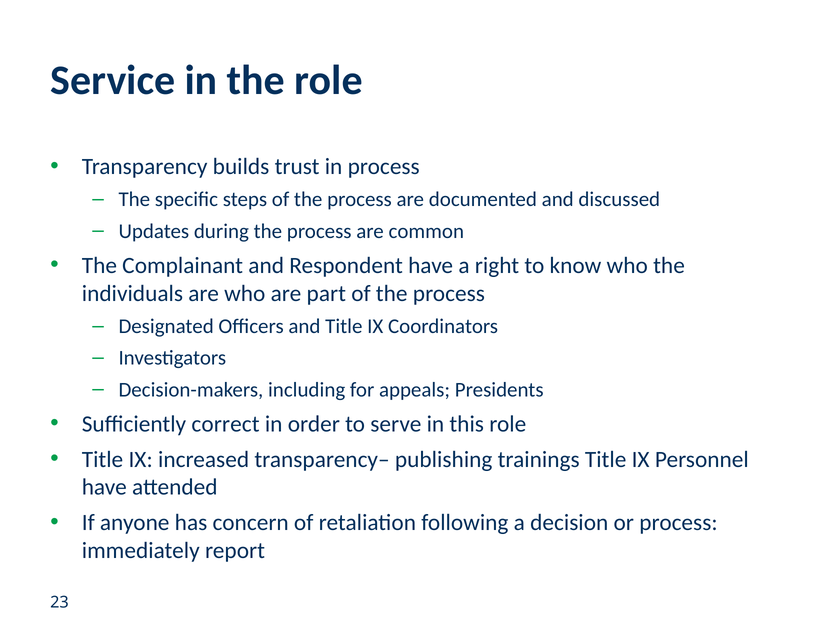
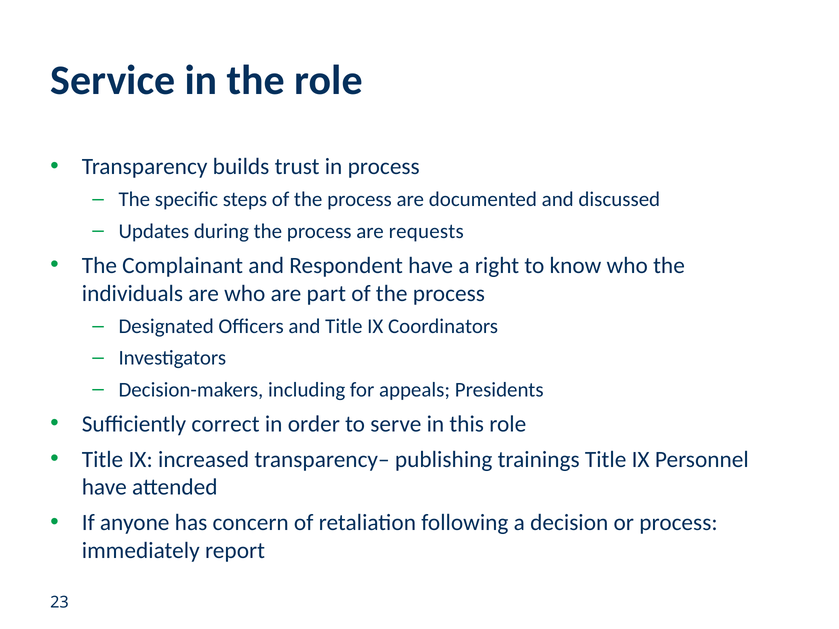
common: common -> requests (426, 231)
